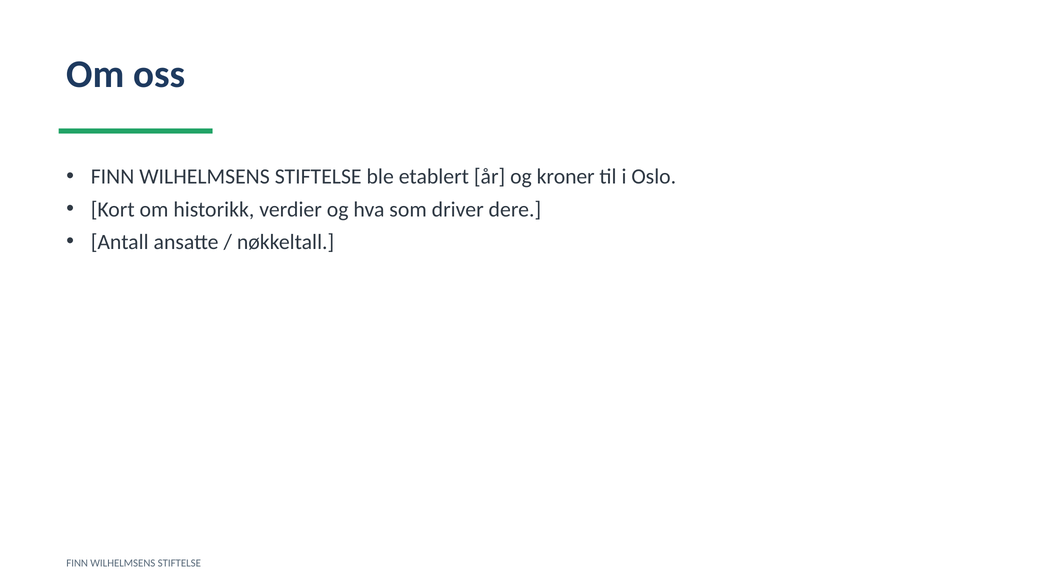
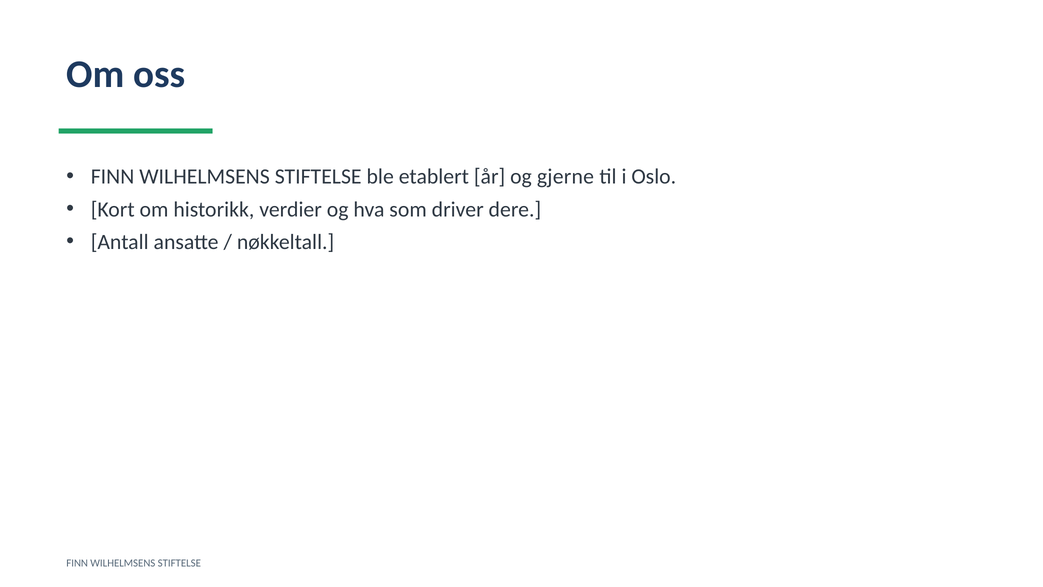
kroner: kroner -> gjerne (565, 177)
